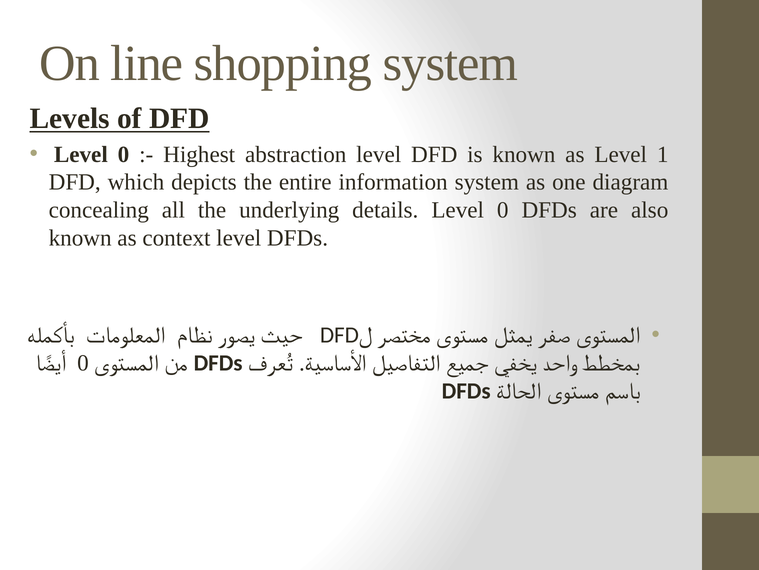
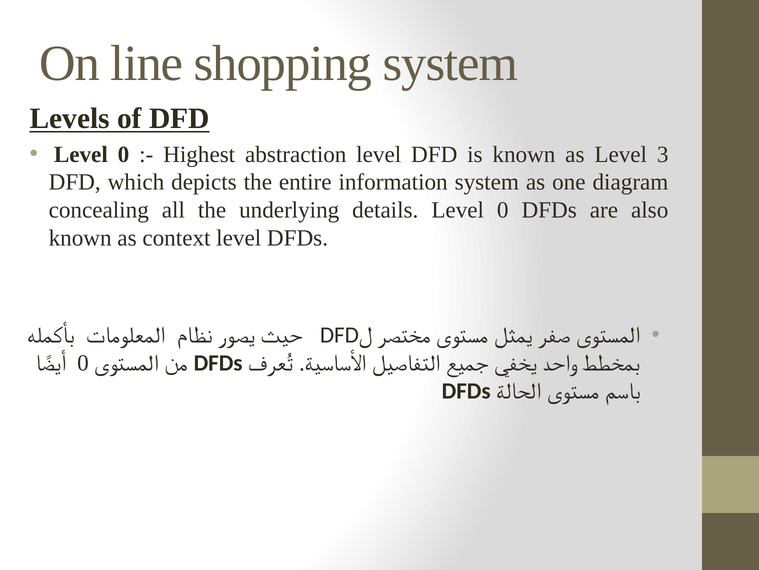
1: 1 -> 3 (663, 154)
